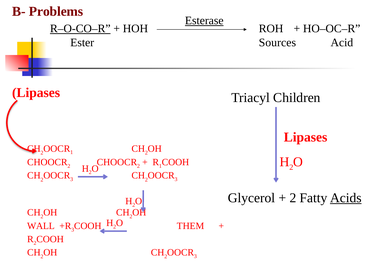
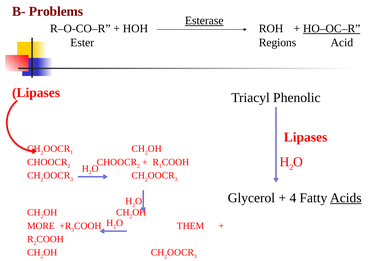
R–O-CO–R underline: present -> none (80, 29)
HO–OC–R underline: none -> present (332, 29)
Sources: Sources -> Regions (278, 43)
Children: Children -> Phenolic (297, 98)
2: 2 -> 4 (293, 198)
WALL: WALL -> MORE (41, 226)
